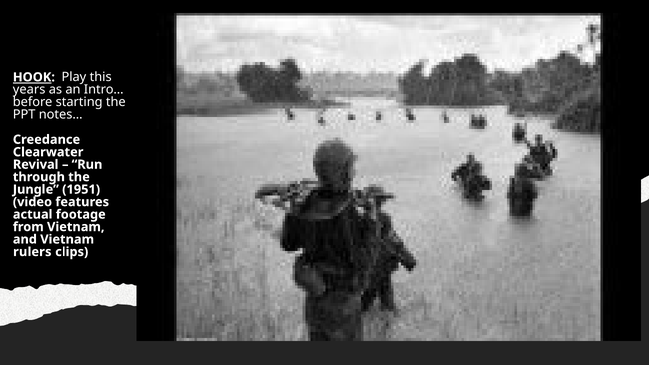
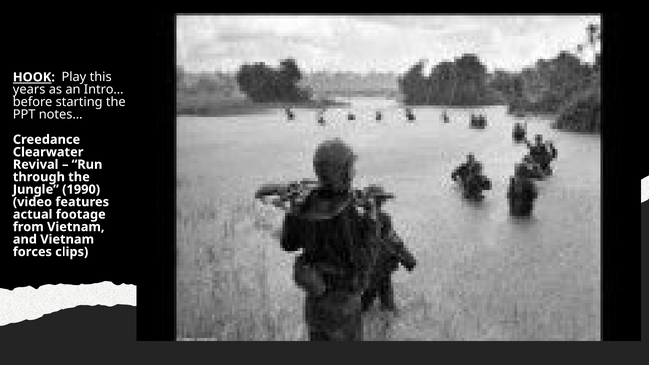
1951: 1951 -> 1990 (81, 190)
rulers: rulers -> forces (32, 252)
